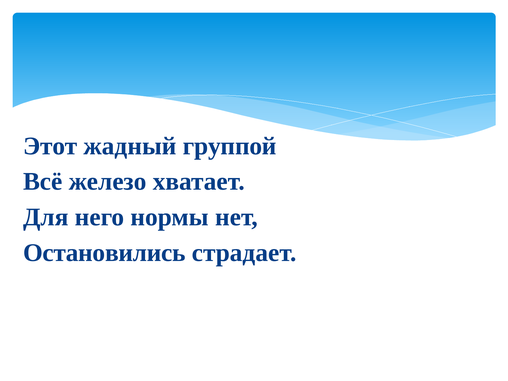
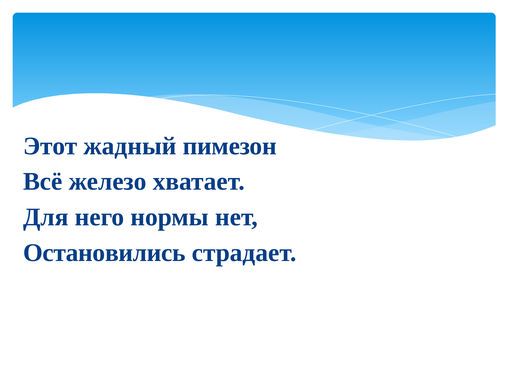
группой: группой -> пимезон (230, 146)
